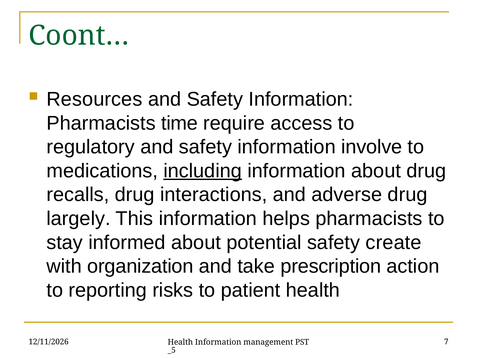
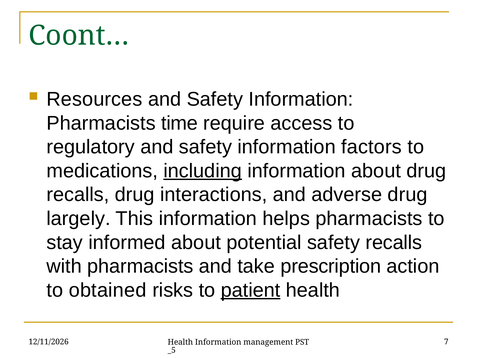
involve: involve -> factors (372, 147)
safety create: create -> recalls (394, 242)
with organization: organization -> pharmacists (140, 266)
reporting: reporting -> obtained (108, 290)
patient underline: none -> present (251, 290)
